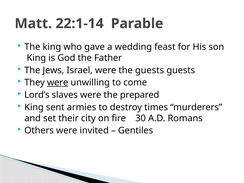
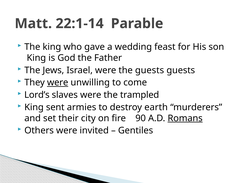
prepared: prepared -> trampled (140, 95)
times: times -> earth (156, 107)
30: 30 -> 90 (141, 118)
Romans underline: none -> present (185, 118)
